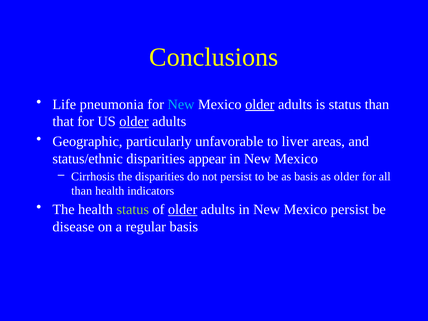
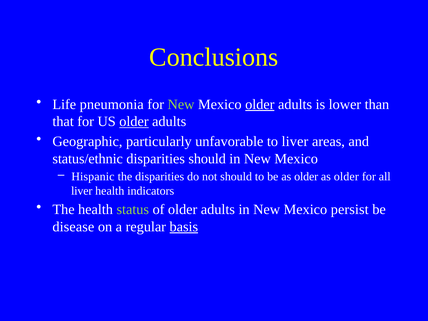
New colour: light blue -> light green (181, 104)
is status: status -> lower (345, 104)
disparities appear: appear -> should (207, 159)
Cirrhosis: Cirrhosis -> Hispanic (93, 177)
not persist: persist -> should (236, 177)
be as basis: basis -> older (306, 177)
than: than -> liver (82, 191)
older underline: present -> none (183, 210)
basis underline: none -> present (184, 227)
